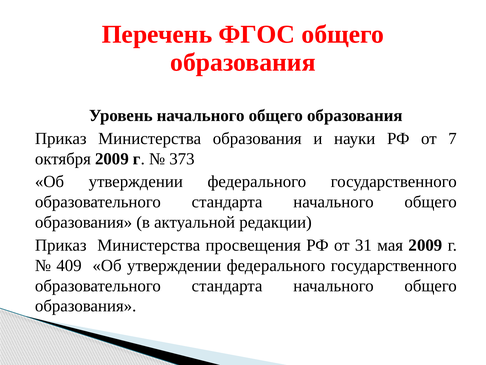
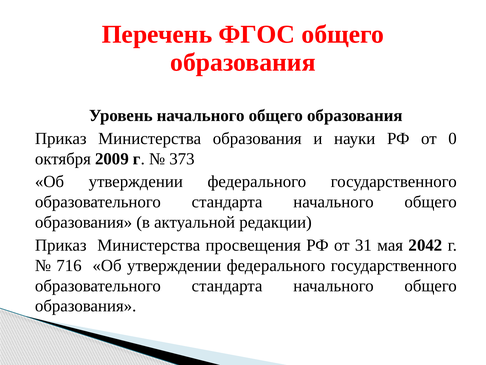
7: 7 -> 0 (453, 138)
мая 2009: 2009 -> 2042 (426, 245)
409: 409 -> 716 (69, 265)
